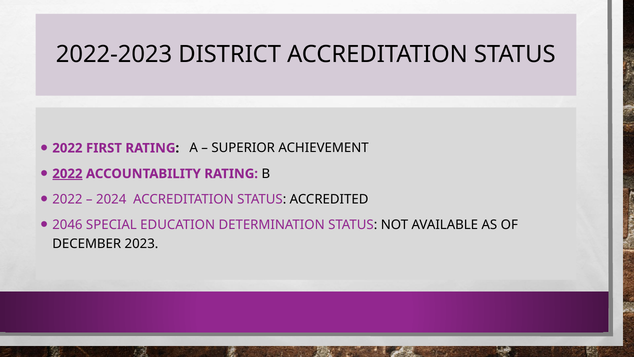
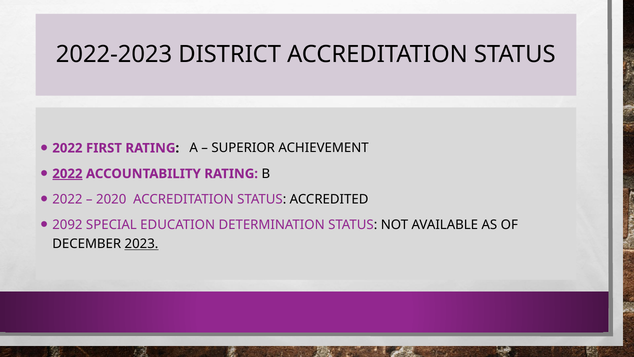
2024: 2024 -> 2020 (111, 199)
2046: 2046 -> 2092 (67, 225)
2023 underline: none -> present (142, 244)
